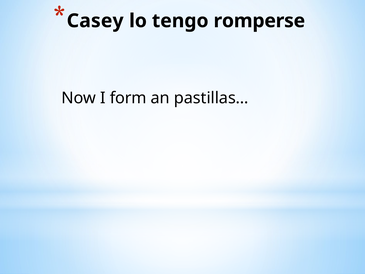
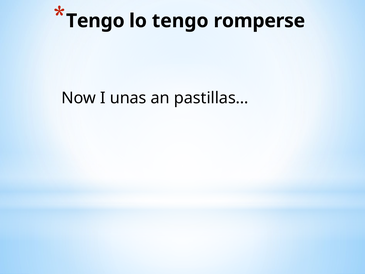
Casey: Casey -> Tengo (95, 21)
form: form -> unas (128, 98)
